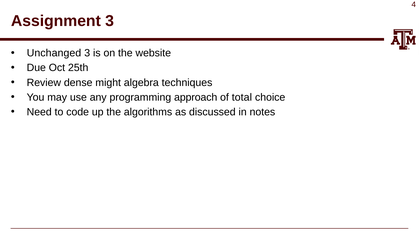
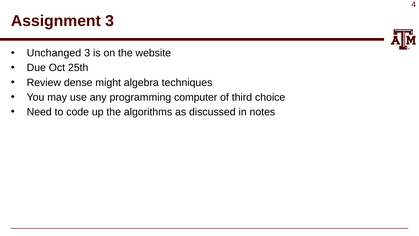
approach: approach -> computer (196, 97)
total: total -> third (242, 97)
